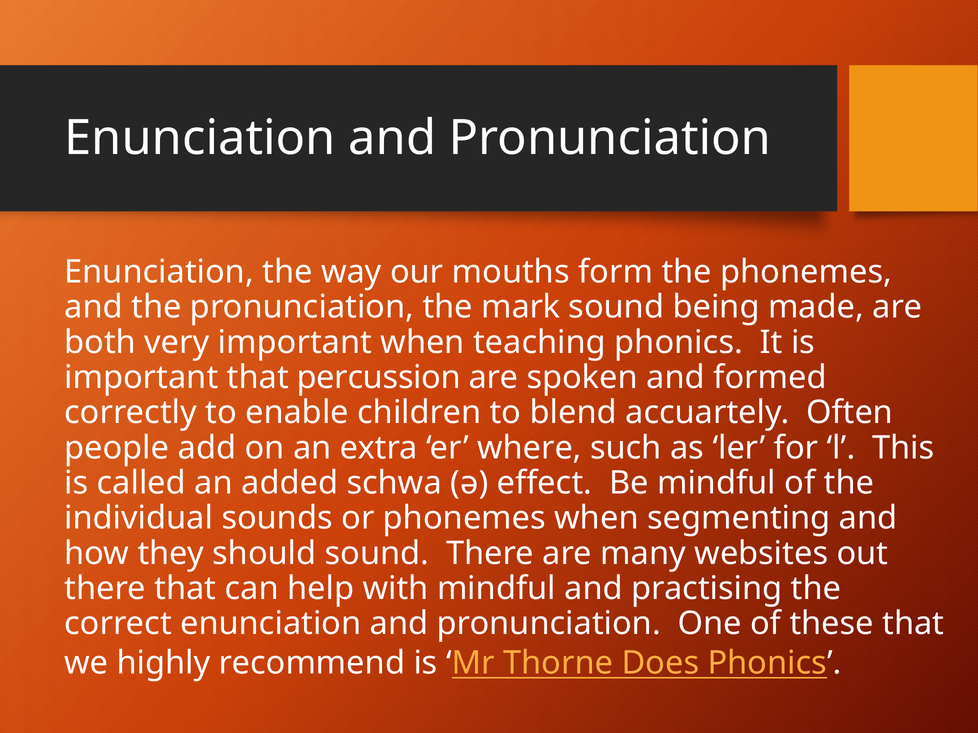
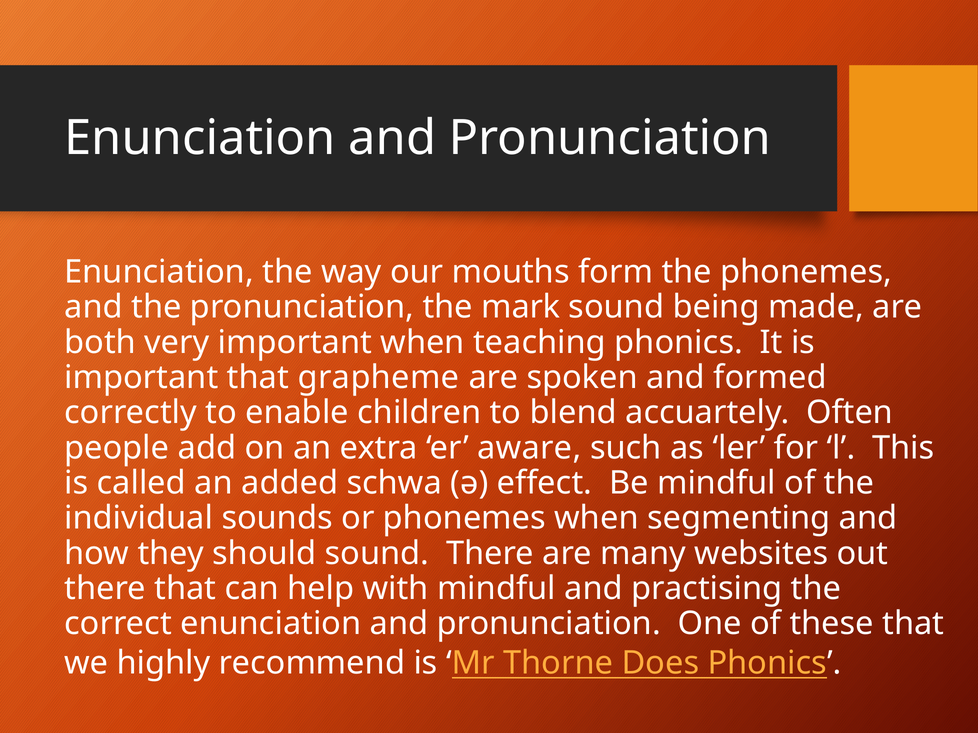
percussion: percussion -> grapheme (379, 378)
where: where -> aware (529, 448)
